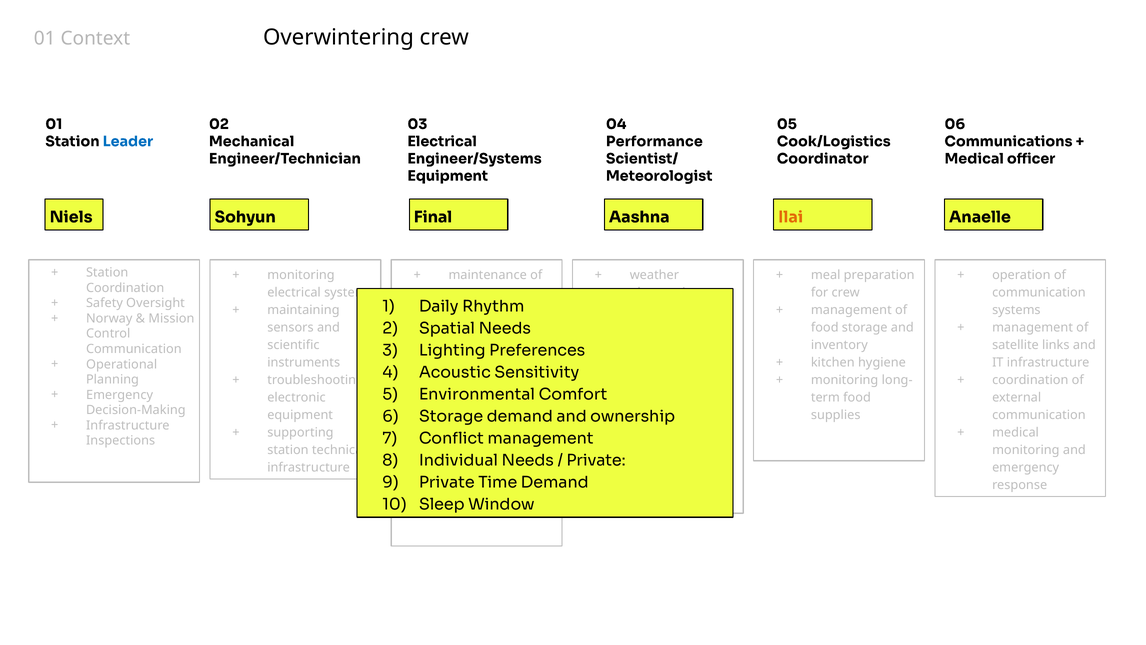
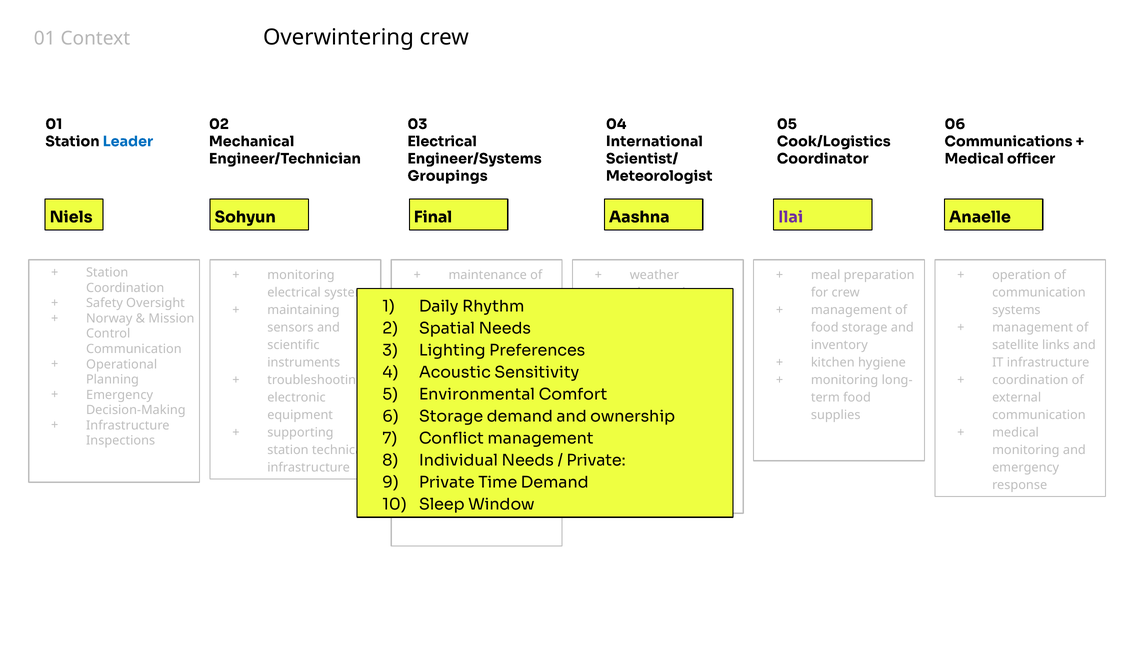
Performance: Performance -> International (654, 141)
Equipment: Equipment -> Groupings (448, 176)
Ilai colour: orange -> purple (791, 217)
